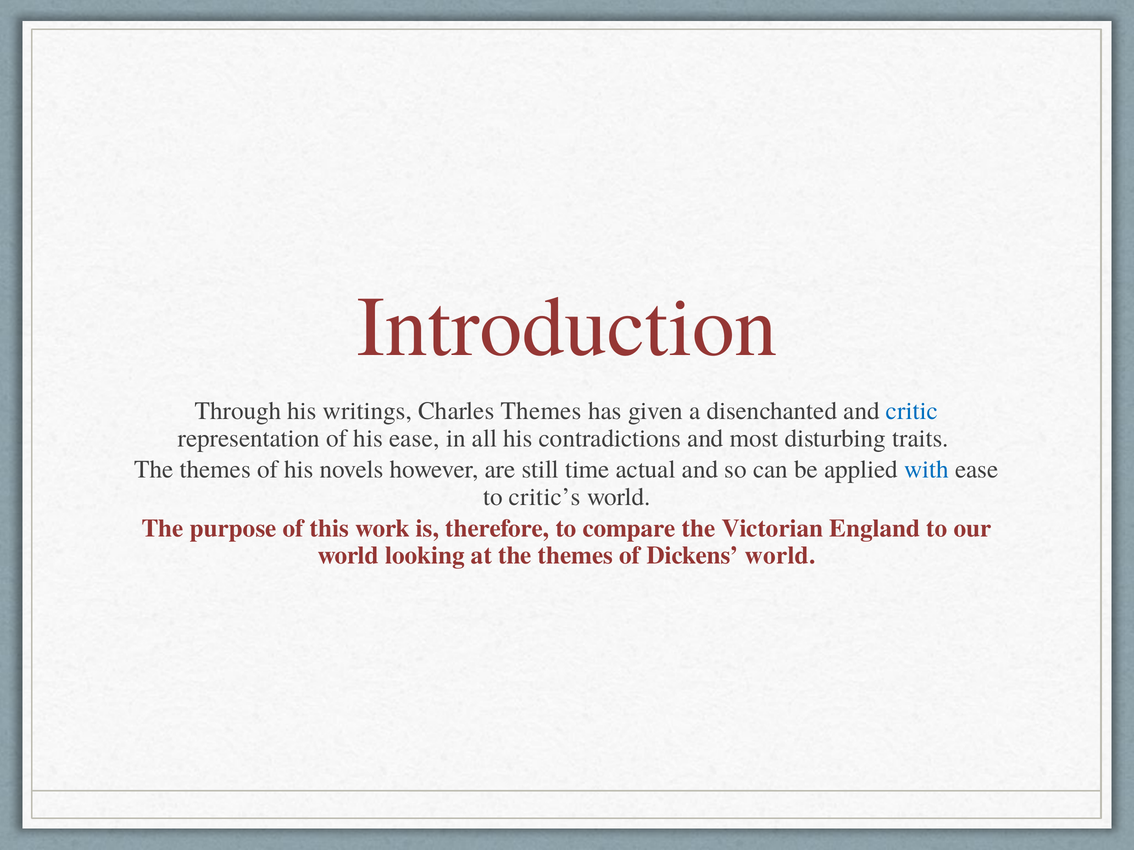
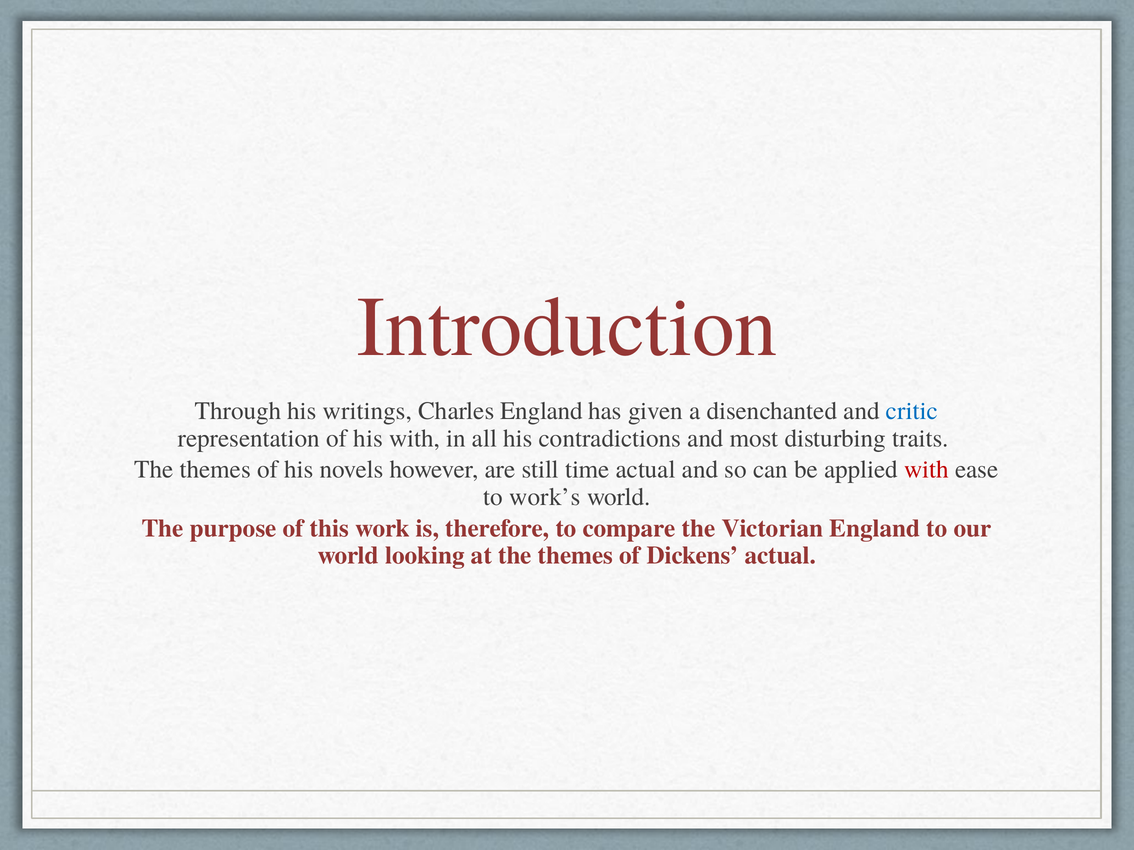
Charles Themes: Themes -> England (541, 411)
his ease: ease -> with (414, 438)
with colour: blue -> red (927, 470)
critic’s: critic’s -> work’s (545, 497)
Dickens world: world -> actual (780, 556)
